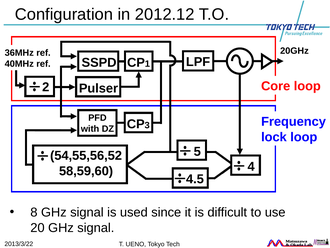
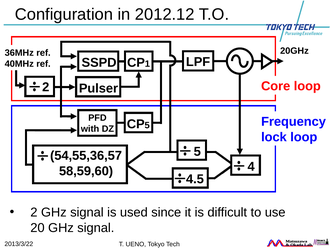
3: 3 -> 5 (147, 125)
54,55,56,52: 54,55,56,52 -> 54,55,36,57 (86, 155)
8: 8 -> 2 (34, 212)
